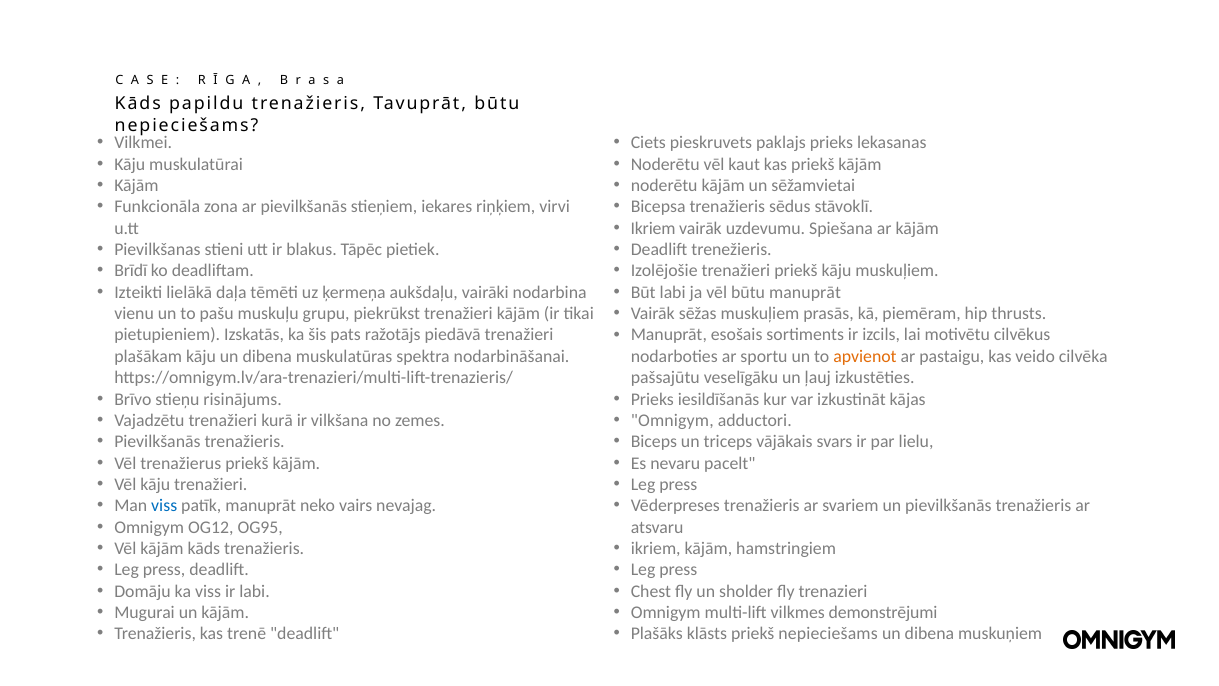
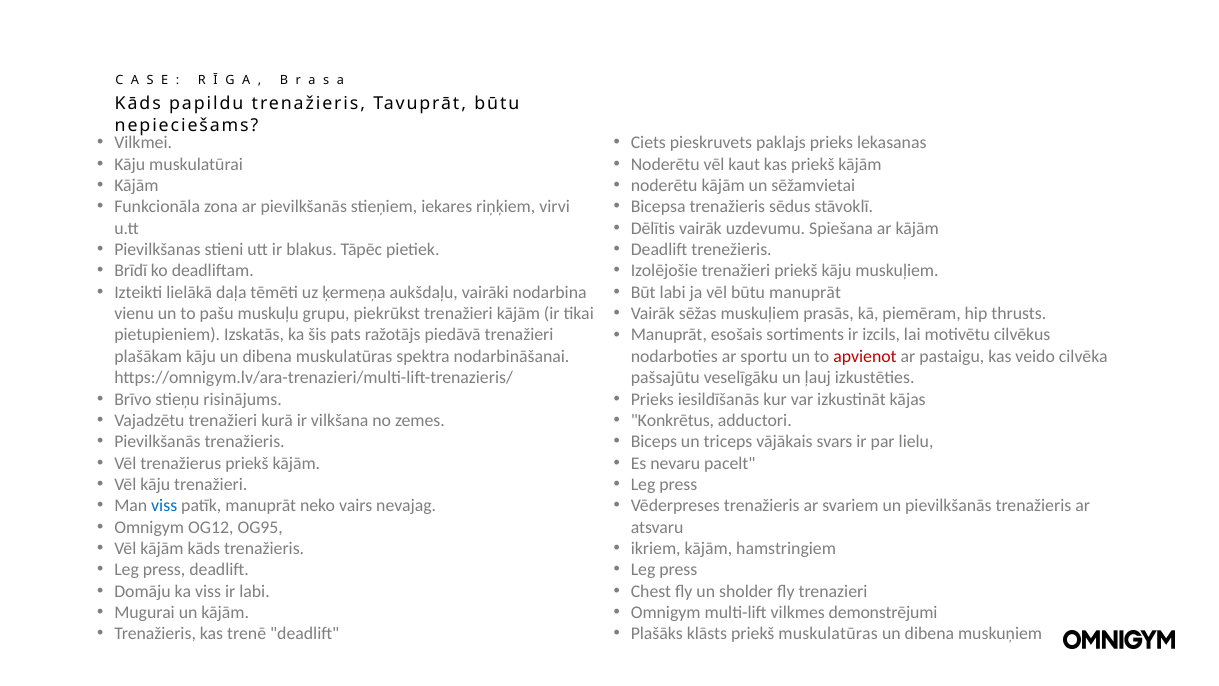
Ikriem: Ikriem -> Dēlītis (653, 228)
apvienot colour: orange -> red (865, 356)
Omnigym: Omnigym -> Konkrētus (672, 420)
priekš nepieciešams: nepieciešams -> muskulatūras (828, 634)
